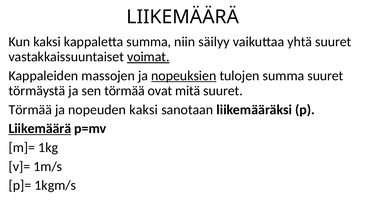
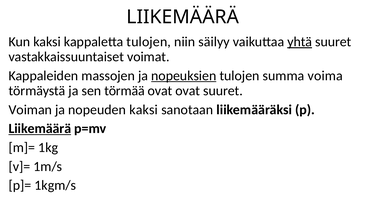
kappaletta summa: summa -> tulojen (149, 42)
yhtä underline: none -> present (300, 42)
voimat underline: present -> none (148, 57)
summa suuret: suuret -> voima (325, 76)
ovat mitä: mitä -> ovat (188, 91)
Törmää: Törmää -> Voiman (30, 110)
